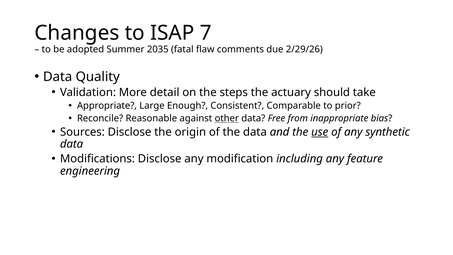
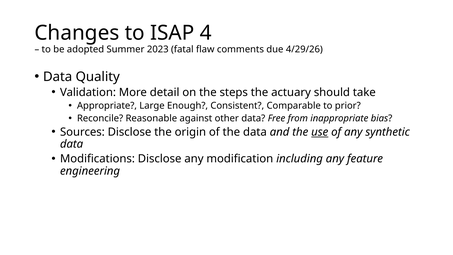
7: 7 -> 4 (206, 33)
2035: 2035 -> 2023 (158, 49)
2/29/26: 2/29/26 -> 4/29/26 (304, 49)
other underline: present -> none (227, 118)
